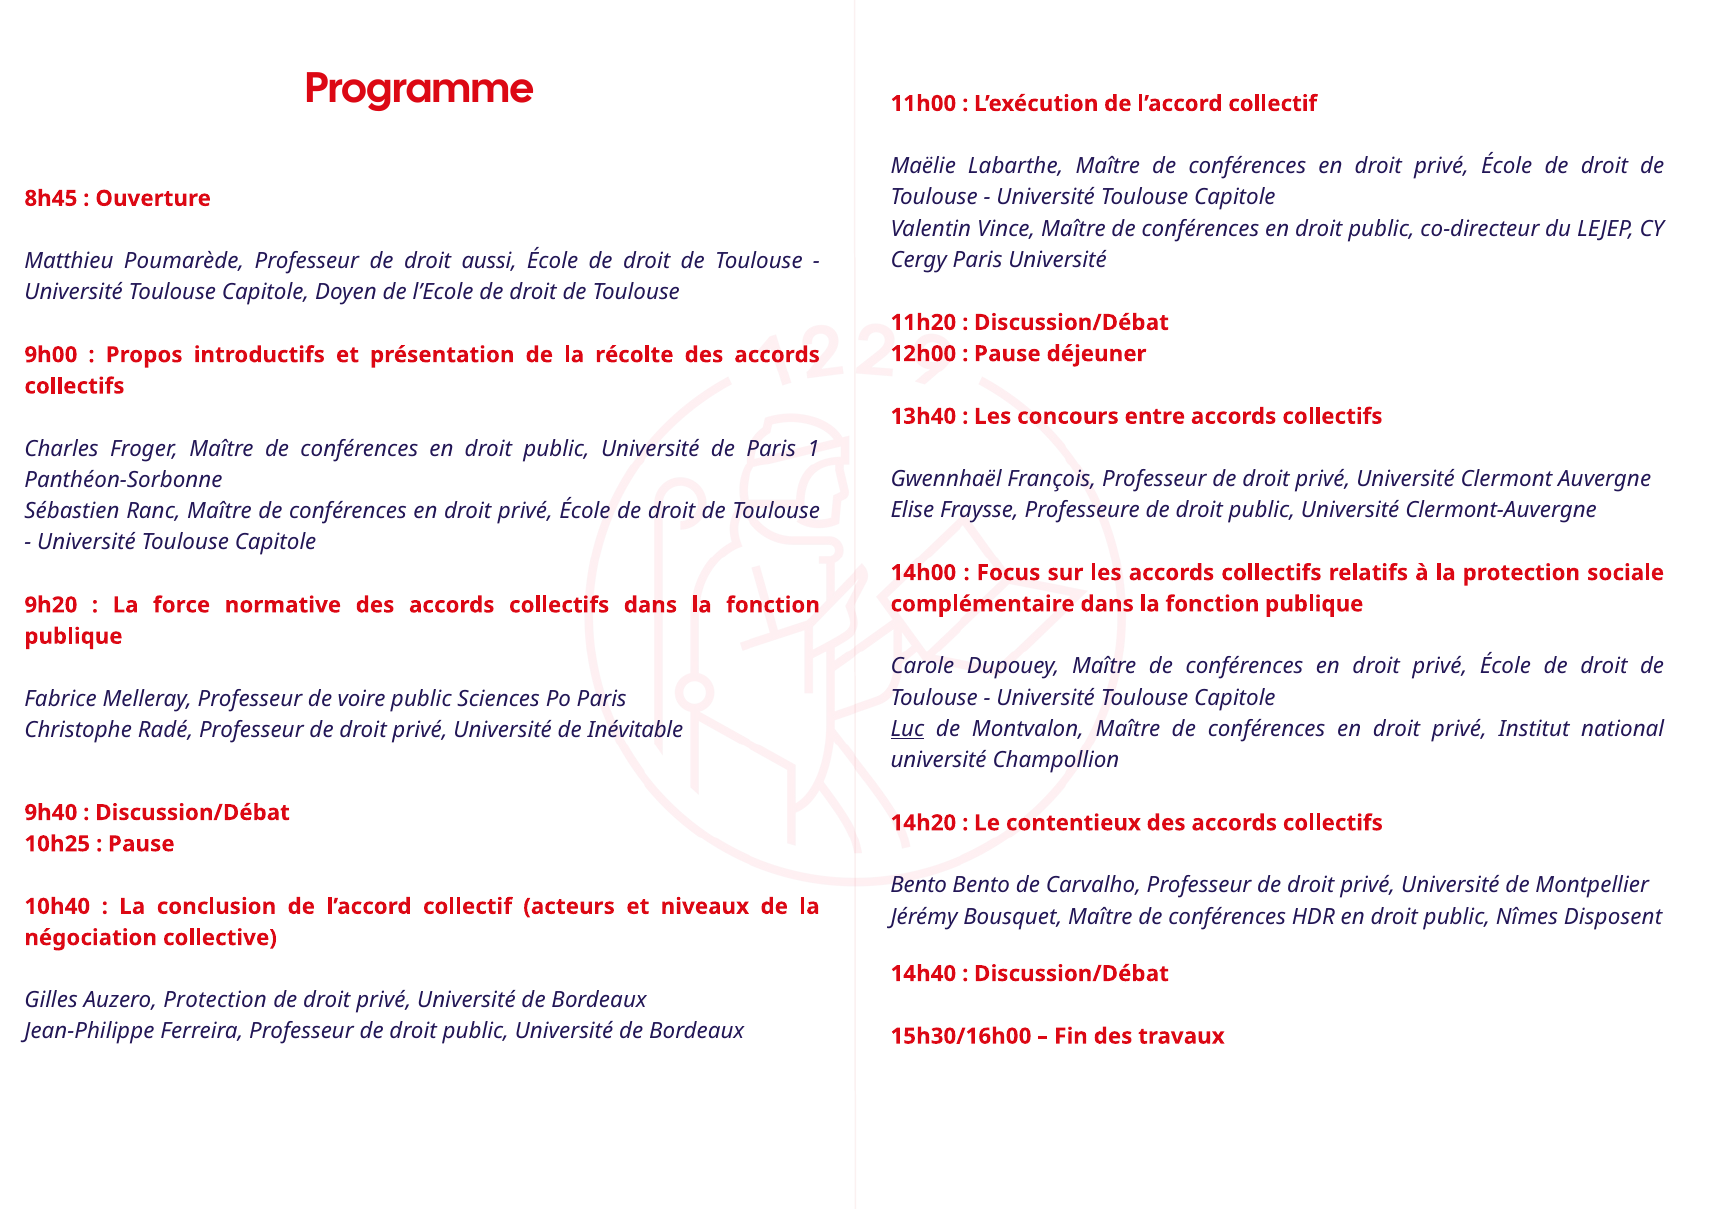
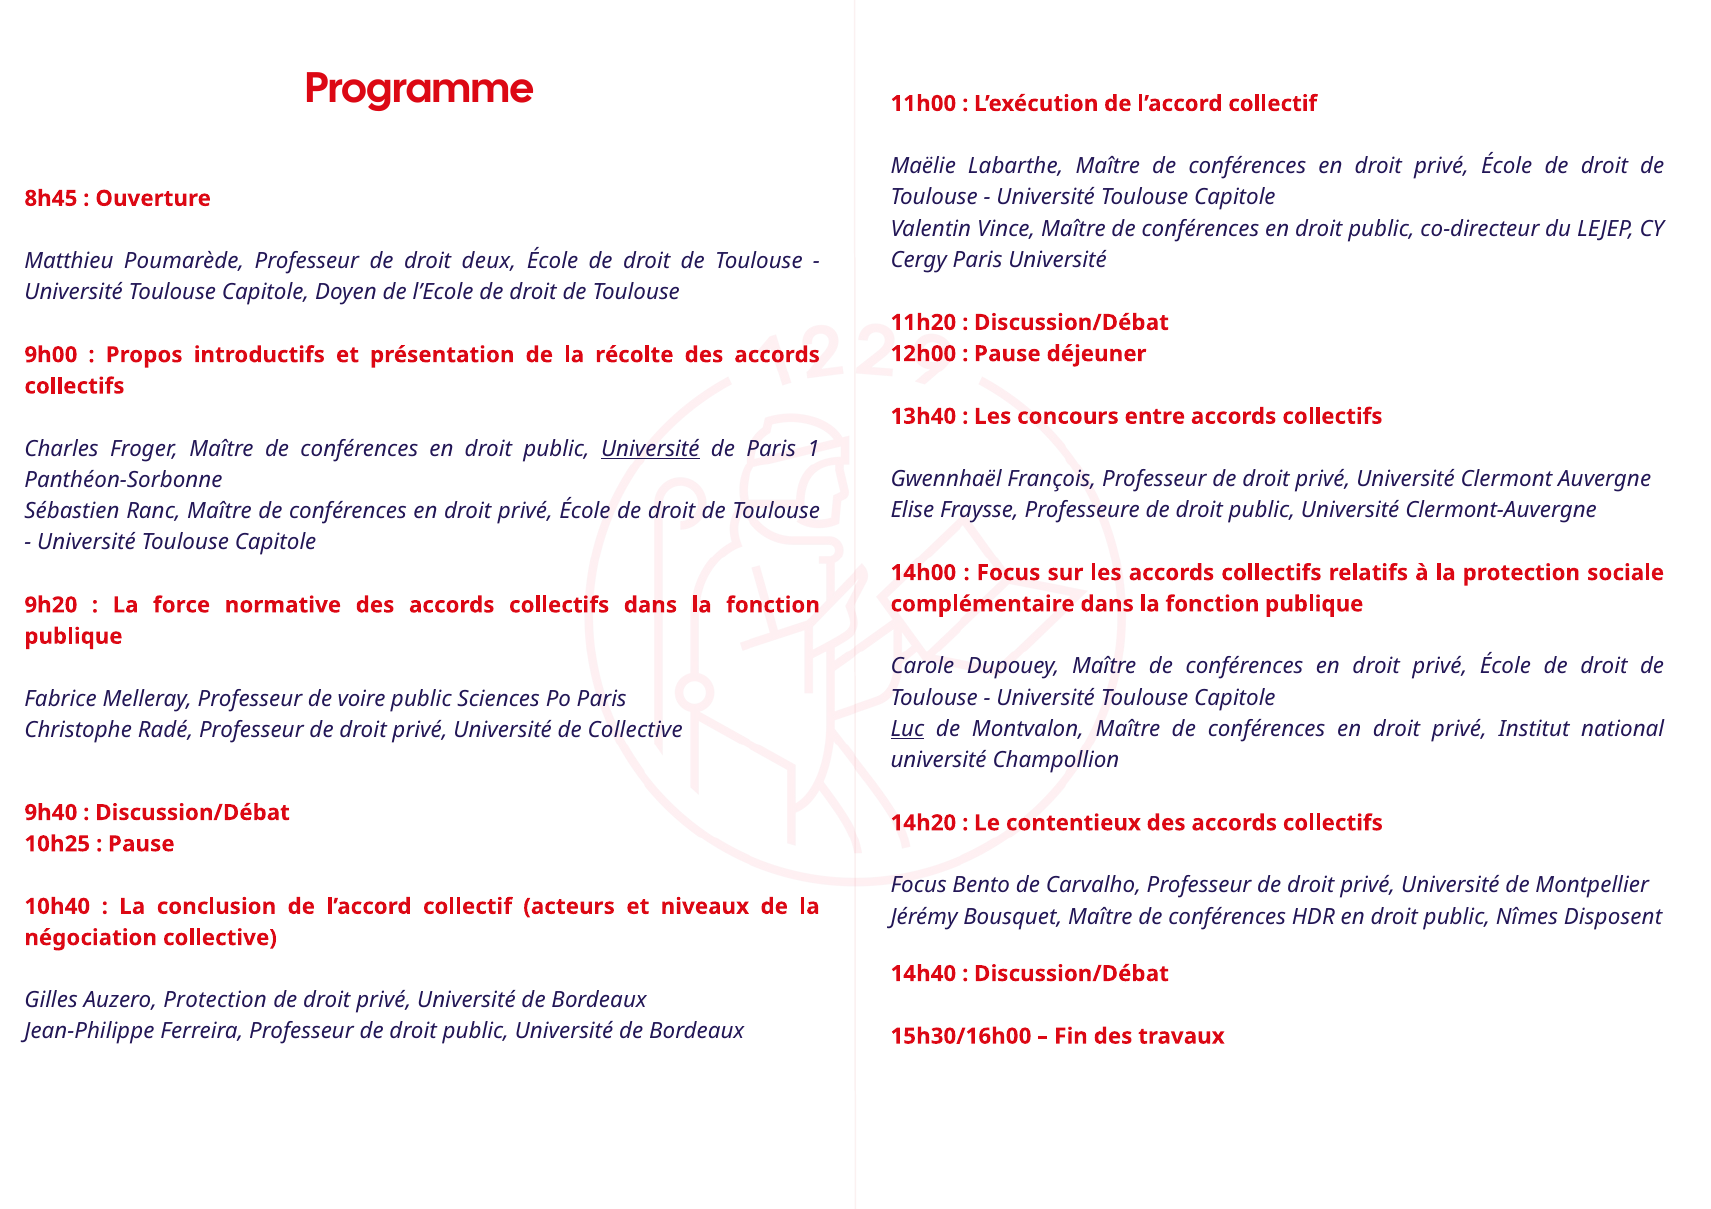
aussi: aussi -> deux (489, 261)
Université underline: none -> present (650, 449)
de Inévitable: Inévitable -> Collective (635, 730)
Bento: Bento -> Focus (919, 886)
